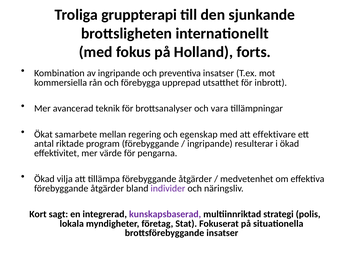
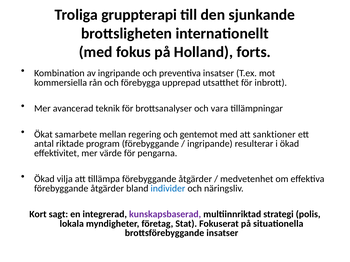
egenskap: egenskap -> gentemot (199, 135)
effektivare: effektivare -> sanktioner (274, 135)
individer colour: purple -> blue (168, 189)
